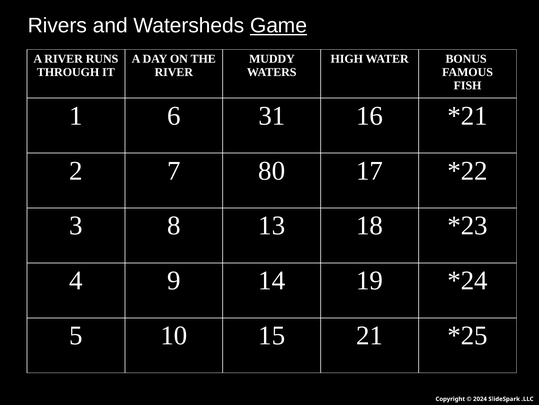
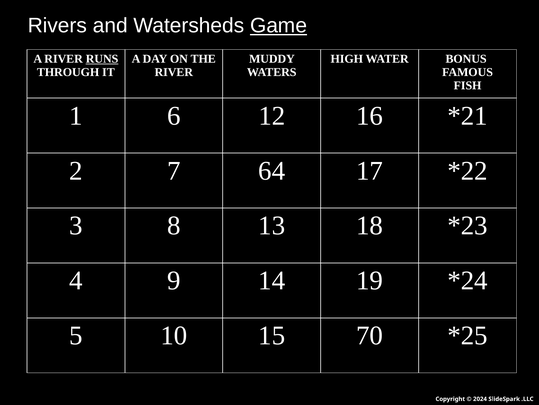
RUNS underline: none -> present (102, 59)
31: 31 -> 12 (272, 116)
80: 80 -> 64 (272, 171)
21: 21 -> 70 (370, 335)
